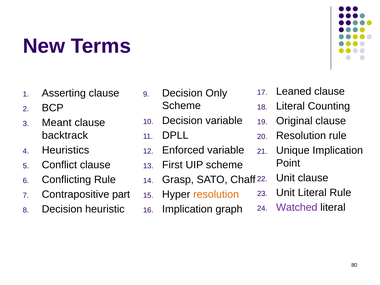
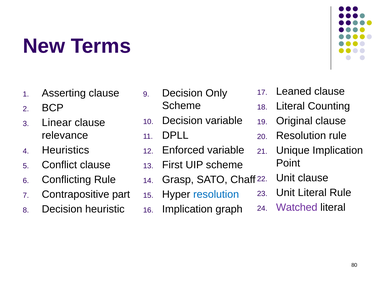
Meant: Meant -> Linear (57, 123)
backtrack: backtrack -> relevance (65, 135)
resolution colour: orange -> blue (216, 194)
